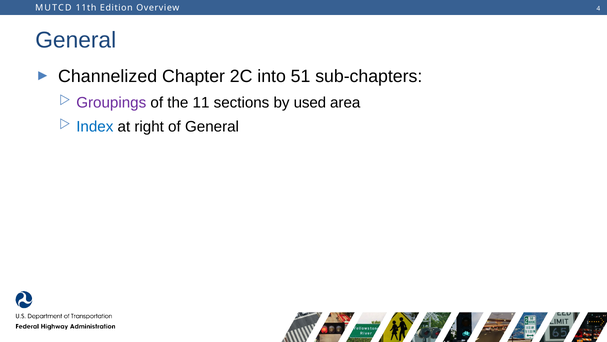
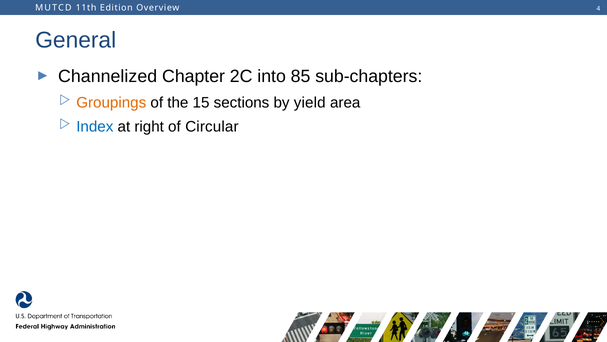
51: 51 -> 85 (301, 76)
Groupings colour: purple -> orange (111, 102)
11: 11 -> 15 (201, 102)
used: used -> yield (310, 102)
of General: General -> Circular (212, 126)
